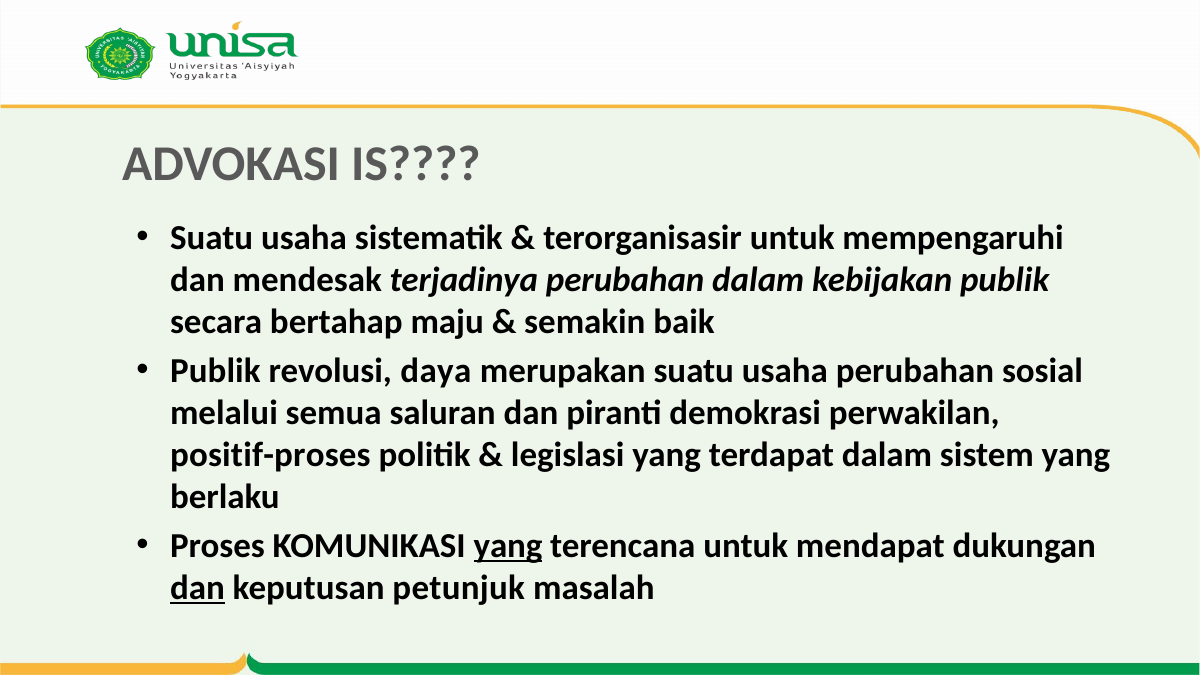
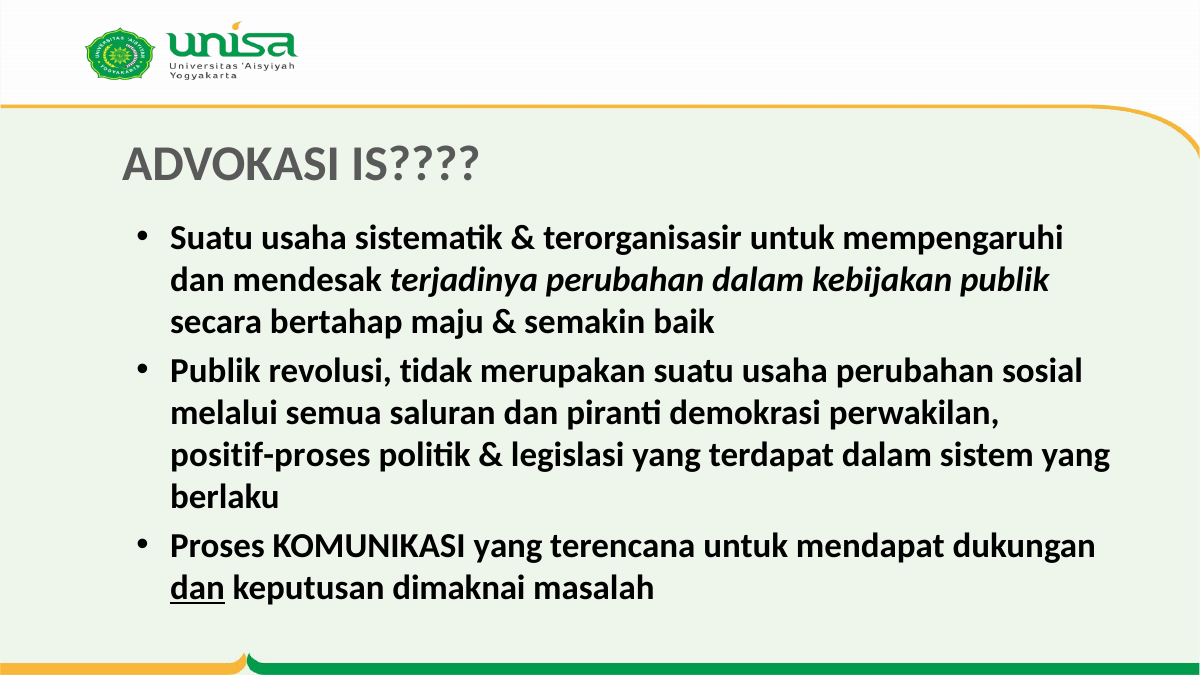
daya: daya -> tidak (436, 371)
yang underline: present -> none (508, 546)
petunjuk: petunjuk -> dimaknai (459, 588)
